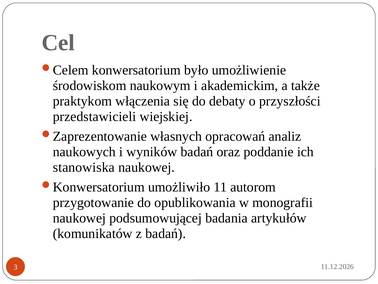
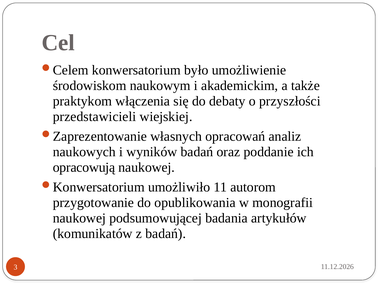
stanowiska: stanowiska -> opracowują (84, 167)
